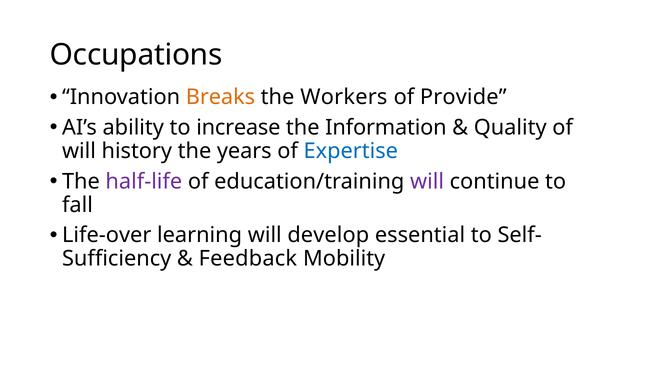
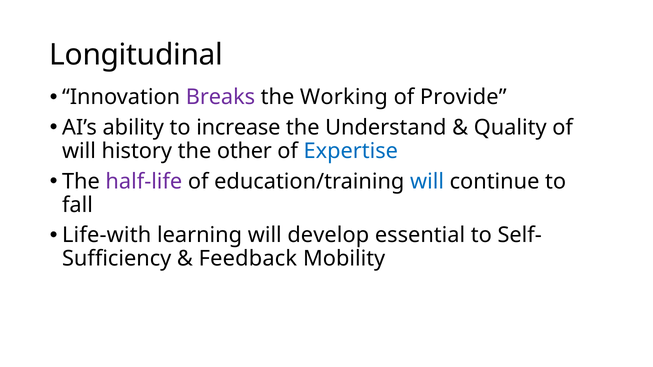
Occupations: Occupations -> Longitudinal (136, 55)
Breaks colour: orange -> purple (220, 97)
Workers: Workers -> Working (344, 97)
Information: Information -> Understand (386, 128)
years: years -> other (244, 151)
will colour: purple -> blue (427, 182)
Life-over: Life-over -> Life-with (107, 235)
